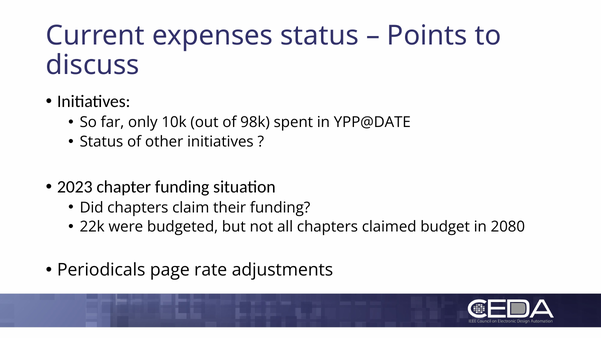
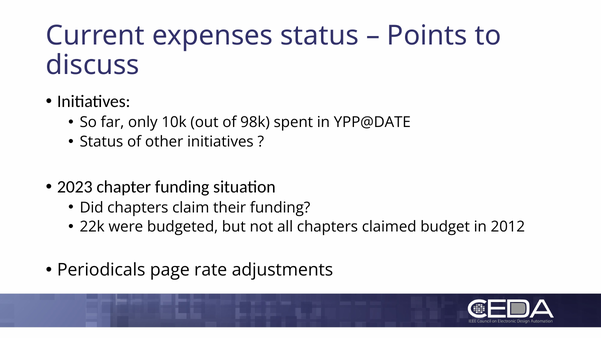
2080: 2080 -> 2012 (508, 227)
